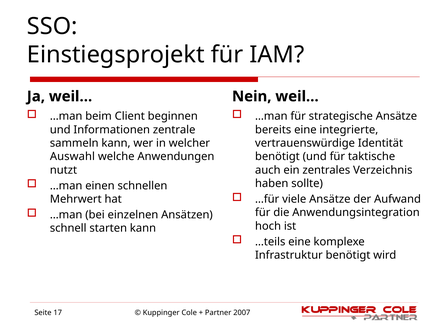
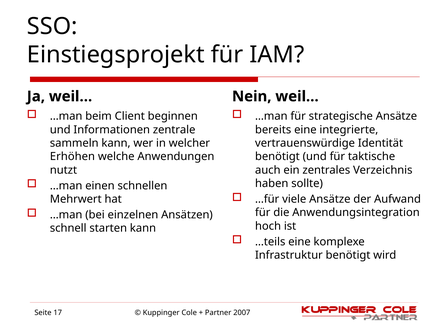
Auswahl: Auswahl -> Erhöhen (72, 157)
